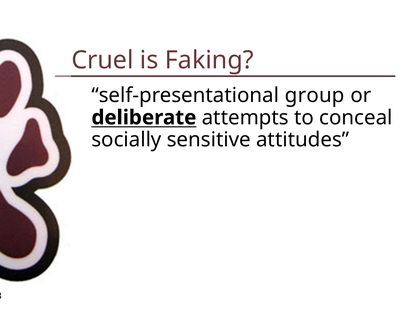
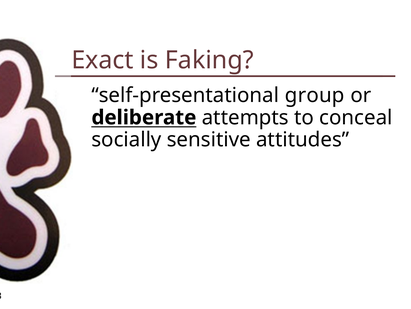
Cruel: Cruel -> Exact (102, 60)
